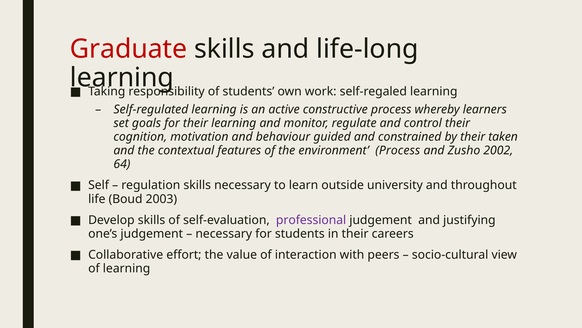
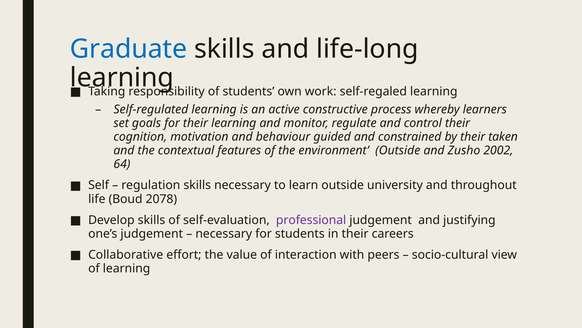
Graduate colour: red -> blue (129, 49)
environment Process: Process -> Outside (398, 150)
2003: 2003 -> 2078 (161, 199)
